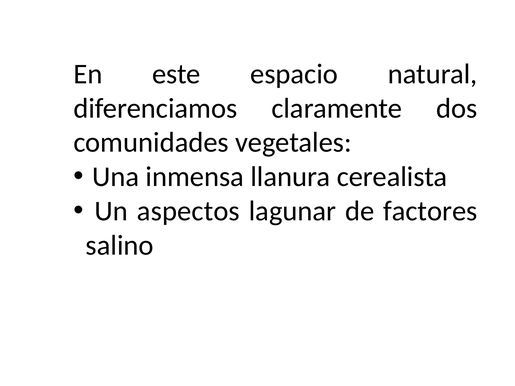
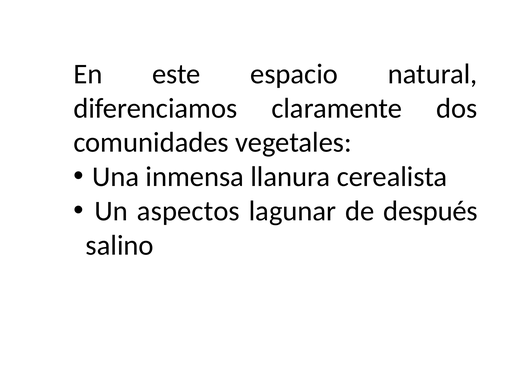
factores: factores -> después (430, 211)
